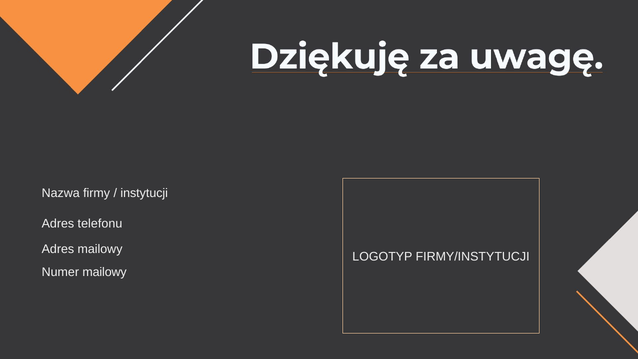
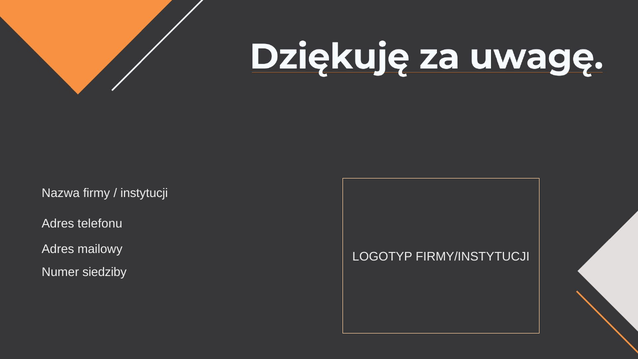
Numer mailowy: mailowy -> siedziby (105, 272)
